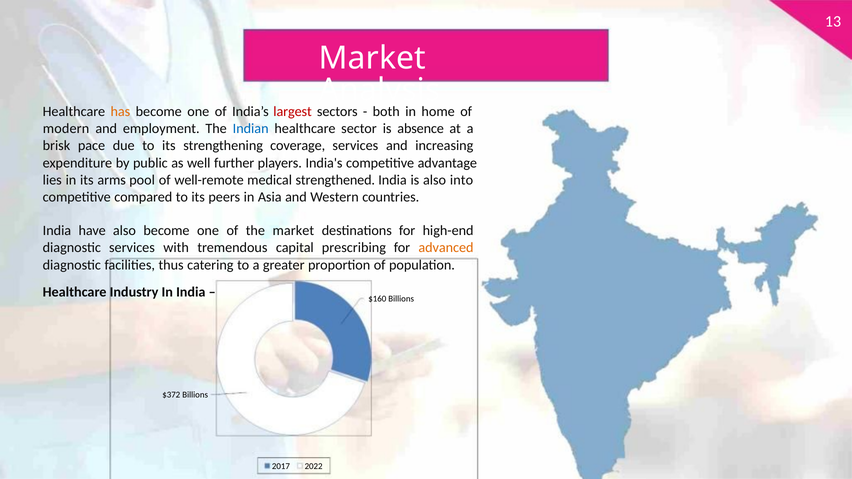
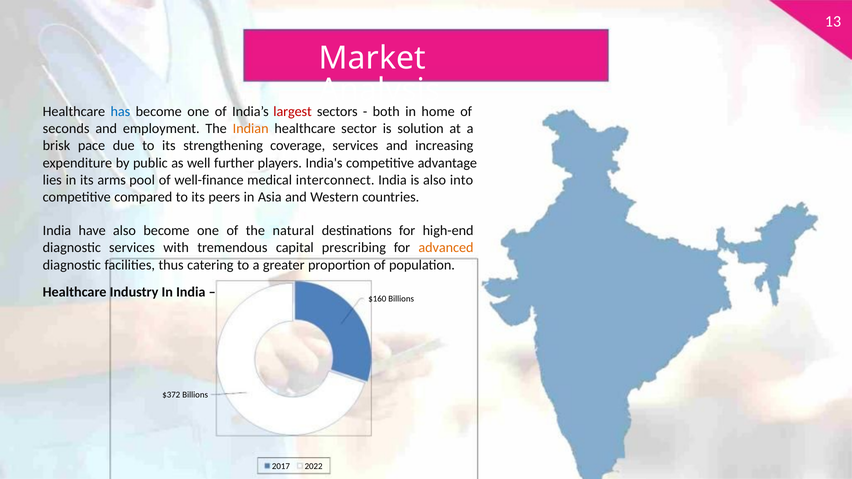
has colour: orange -> blue (120, 112)
modern: modern -> seconds (66, 129)
Indian colour: blue -> orange (251, 129)
absence: absence -> solution (421, 129)
well-remote: well-remote -> well-finance (209, 180)
strengthened: strengthened -> interconnect (335, 180)
the market: market -> natural (293, 231)
